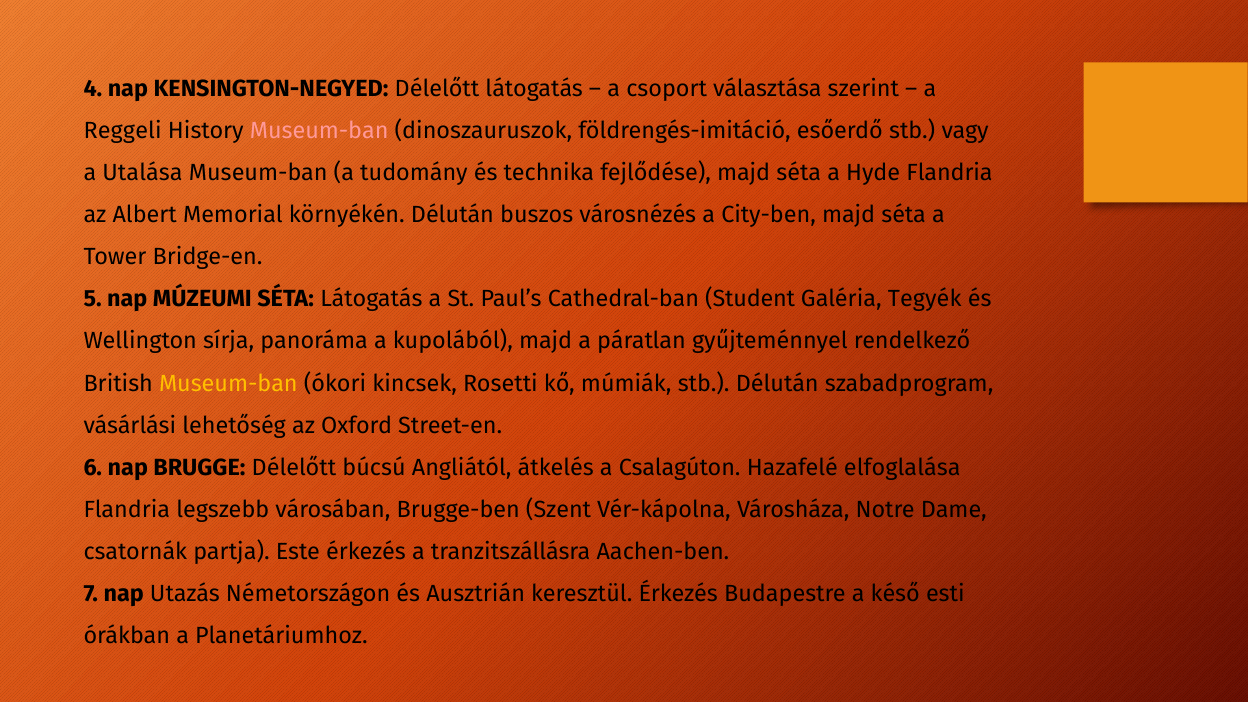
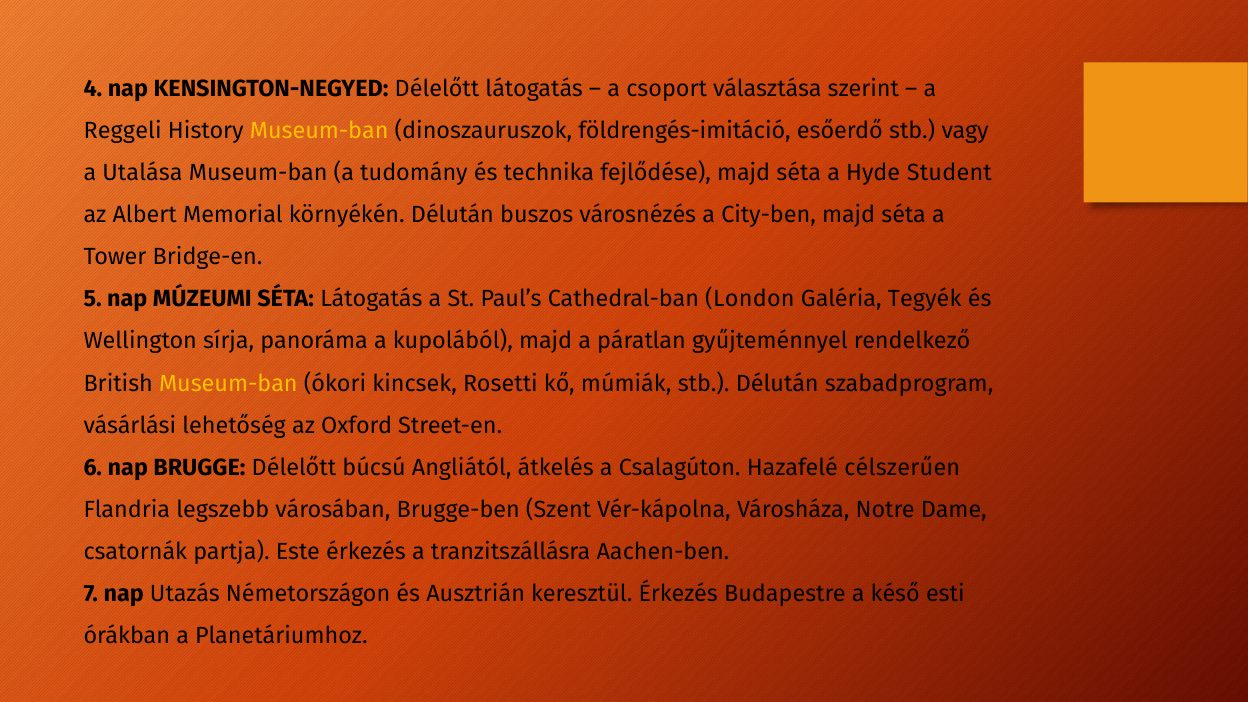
Museum-ban colour: pink -> yellow (319, 131)
Hyde Flandria: Flandria -> Student (949, 173)
Student: Student -> London (750, 299)
elfoglalása: elfoglalása -> célszerűen (902, 468)
